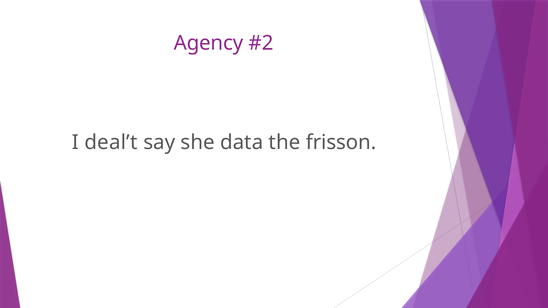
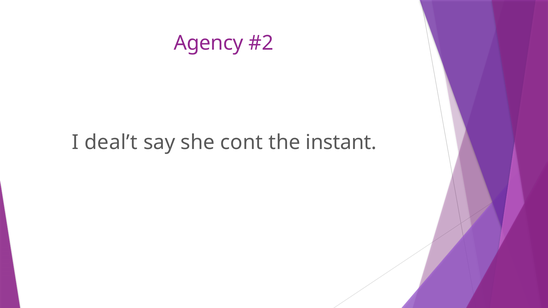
data: data -> cont (242, 143)
frisson: frisson -> instant (341, 143)
